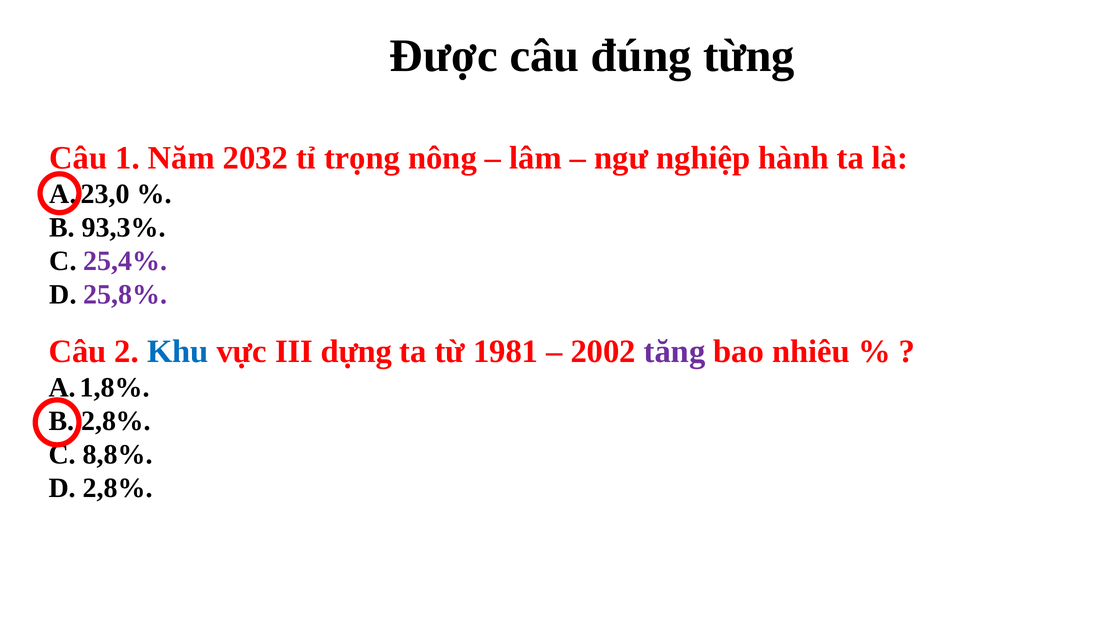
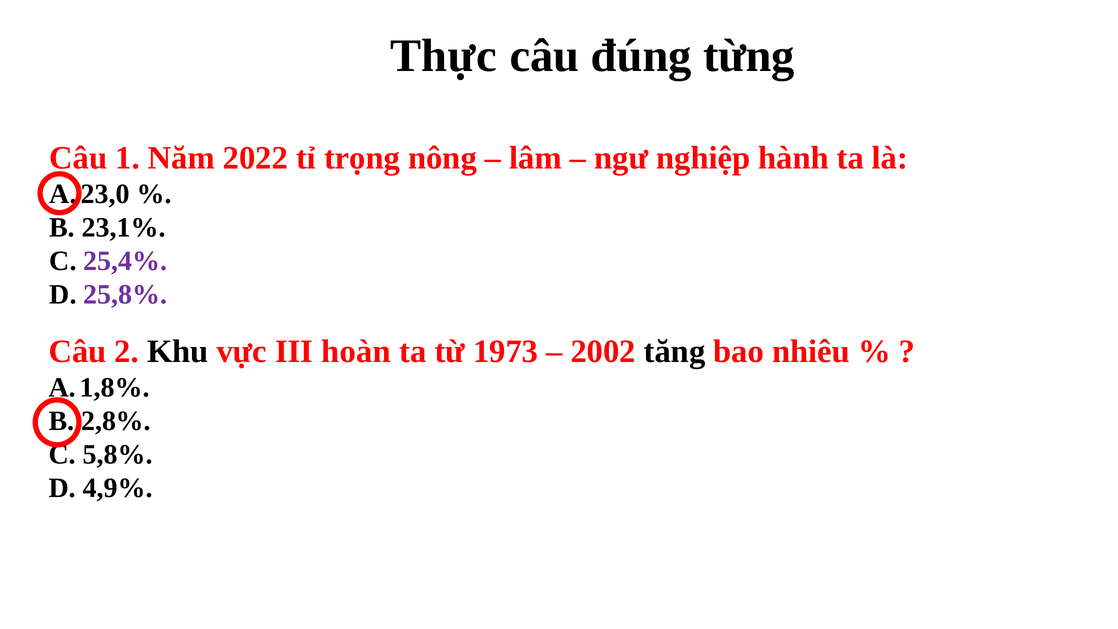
Được: Được -> Thực (443, 56)
2032: 2032 -> 2022 (255, 158)
93,3%: 93,3% -> 23,1% (124, 227)
Khu colour: blue -> black (178, 351)
dựng: dựng -> hoàn (356, 351)
1981: 1981 -> 1973 (506, 351)
tăng colour: purple -> black (675, 351)
8,8%: 8,8% -> 5,8% (118, 454)
D 2,8%: 2,8% -> 4,9% (118, 488)
